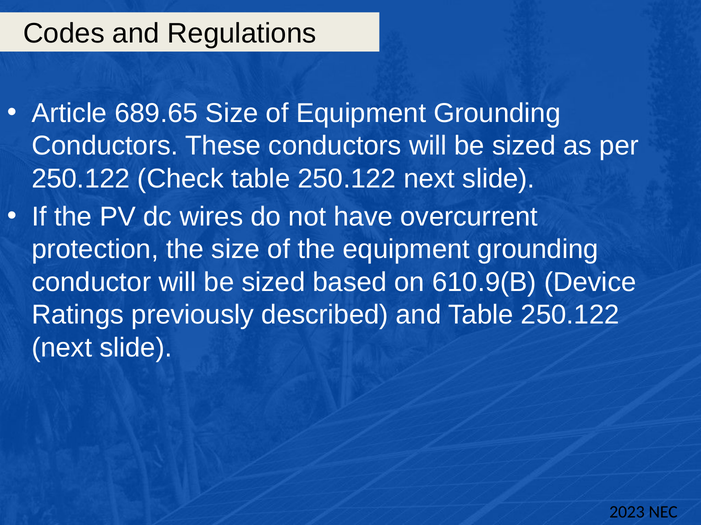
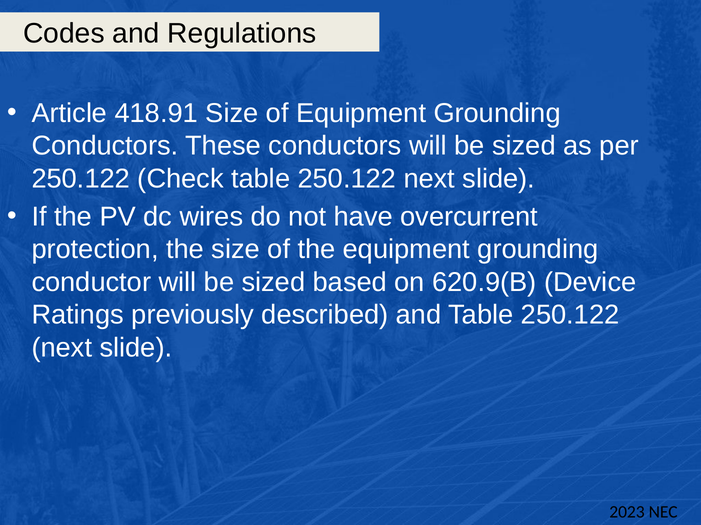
689.65: 689.65 -> 418.91 (156, 113)
610.9(B: 610.9(B -> 620.9(B (484, 283)
